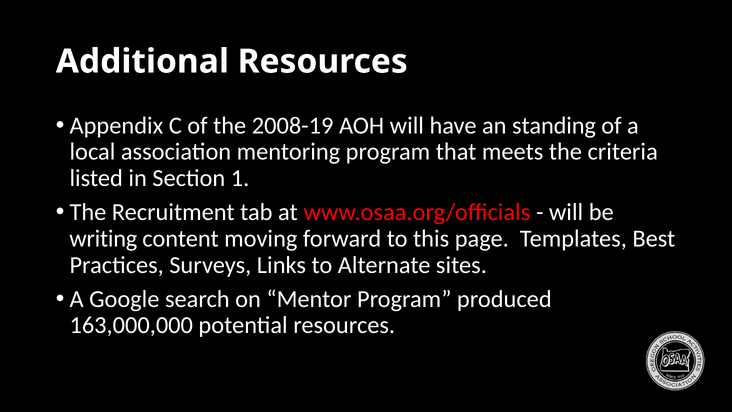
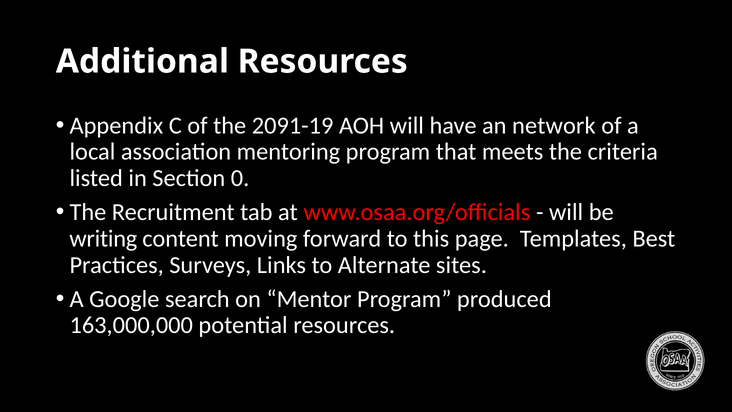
2008-19: 2008-19 -> 2091-19 (293, 125)
standing: standing -> network (554, 125)
1: 1 -> 0 (240, 178)
